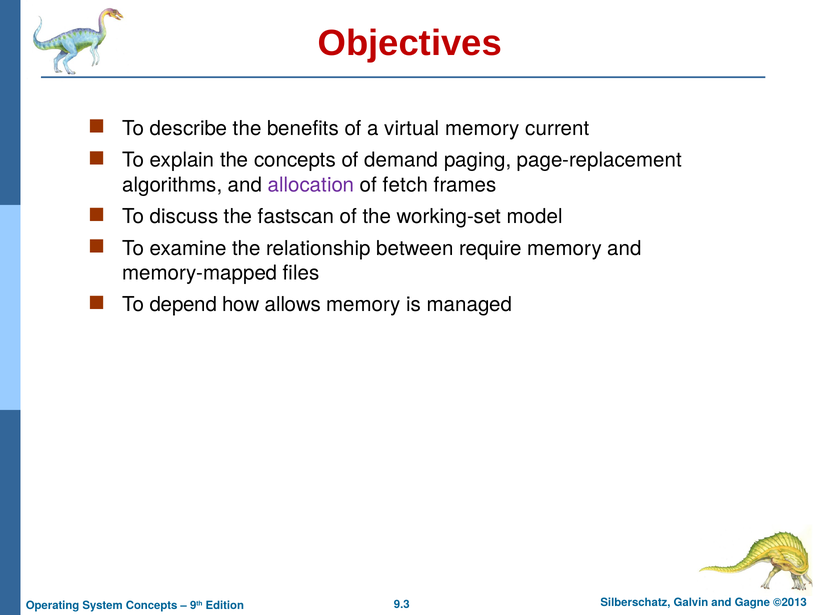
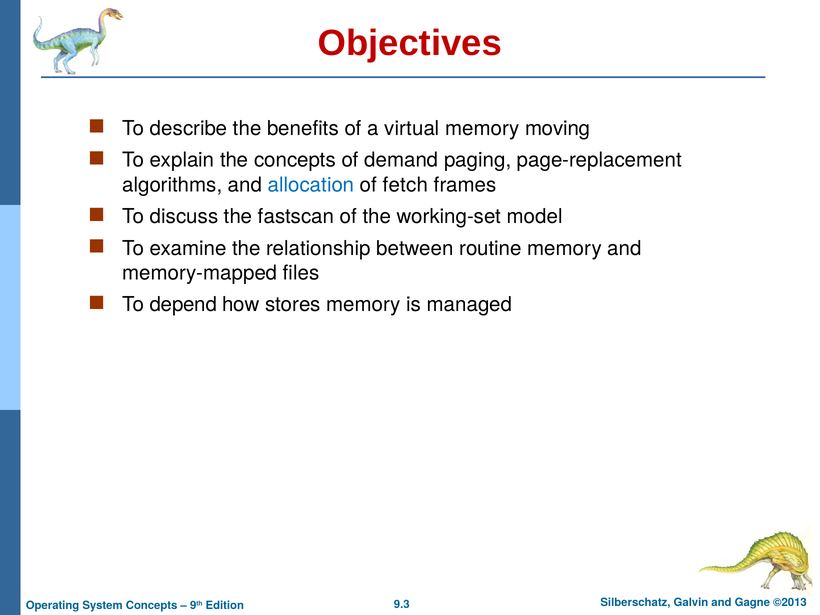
current: current -> moving (558, 128)
allocation colour: purple -> blue (311, 185)
require: require -> routine (490, 248)
allows: allows -> stores (293, 305)
